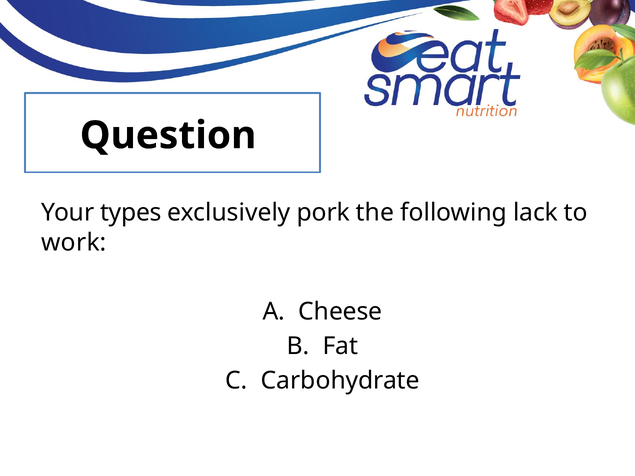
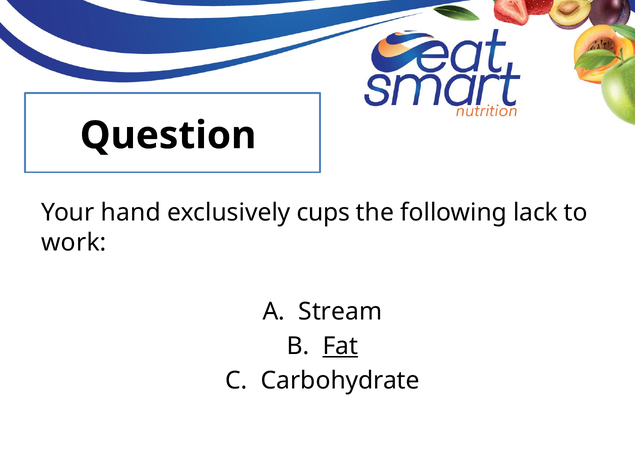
types: types -> hand (131, 213)
pork: pork -> cups (323, 213)
Cheese: Cheese -> Stream (340, 312)
Fat underline: none -> present (340, 346)
